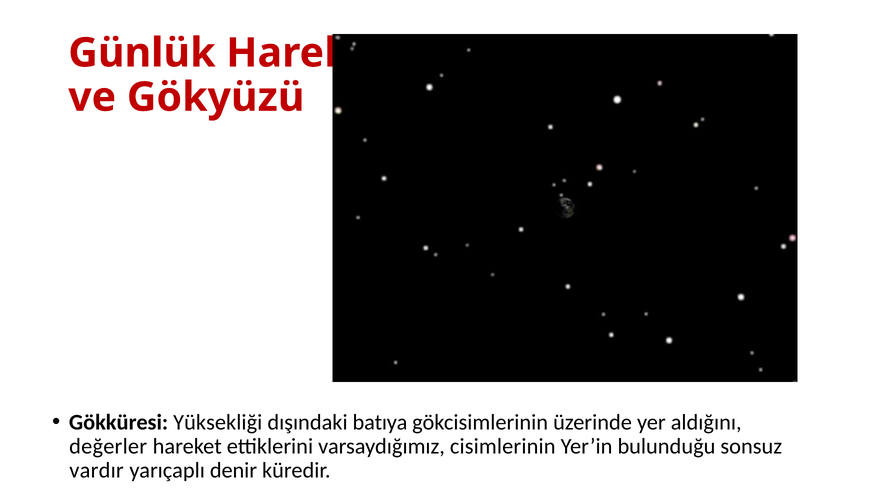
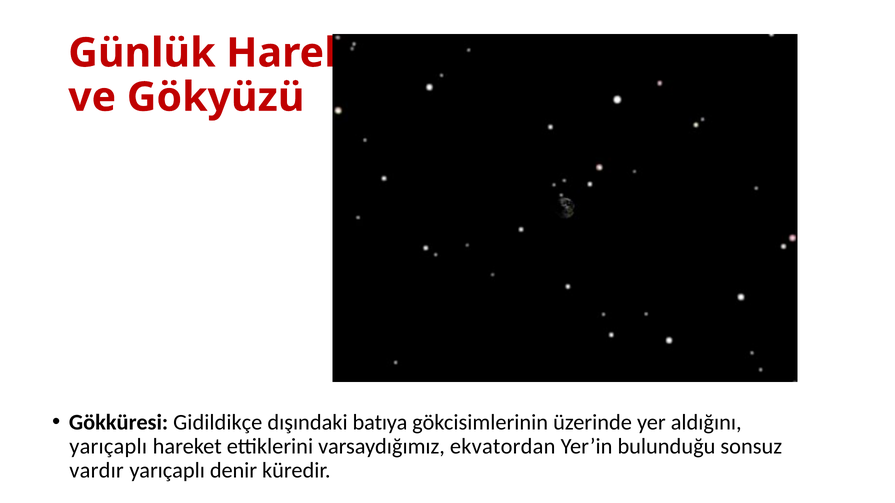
Yüksekliği: Yüksekliği -> Gidildikçe (218, 423)
değerler: değerler -> yarıçaplı (108, 447)
cisimlerinin: cisimlerinin -> ekvatordan (503, 447)
